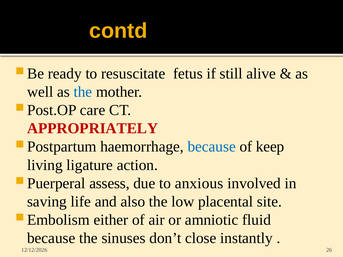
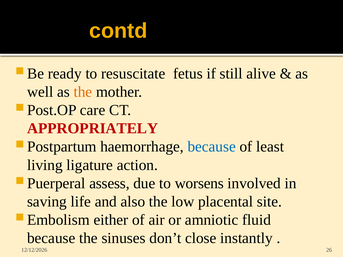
the colour: blue -> orange (83, 92)
keep: keep -> least (270, 147)
anxious: anxious -> worsens (199, 183)
